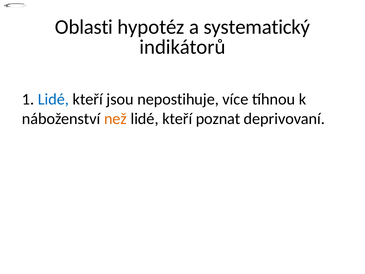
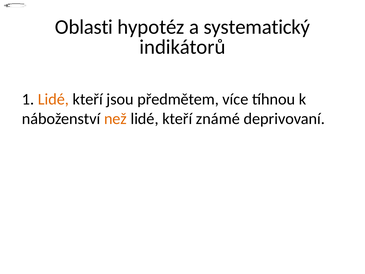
Lidé colour: blue -> orange (53, 99)
nepostihuje: nepostihuje -> předmětem (178, 99)
poznat: poznat -> známé (218, 119)
